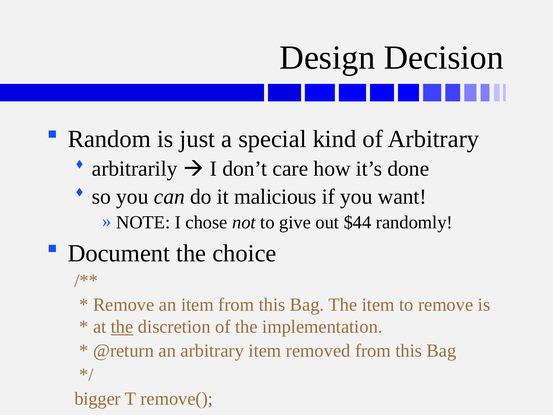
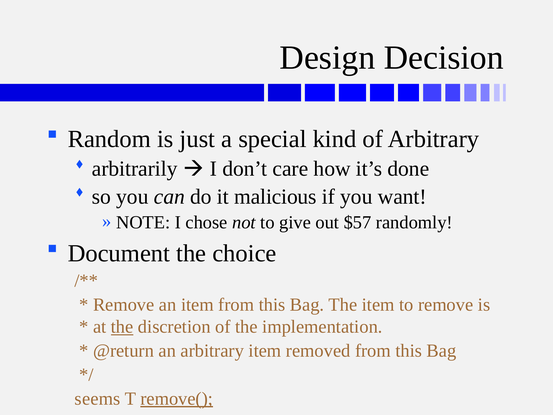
$44: $44 -> $57 (358, 222)
bigger: bigger -> seems (98, 399)
remove( underline: none -> present (177, 399)
